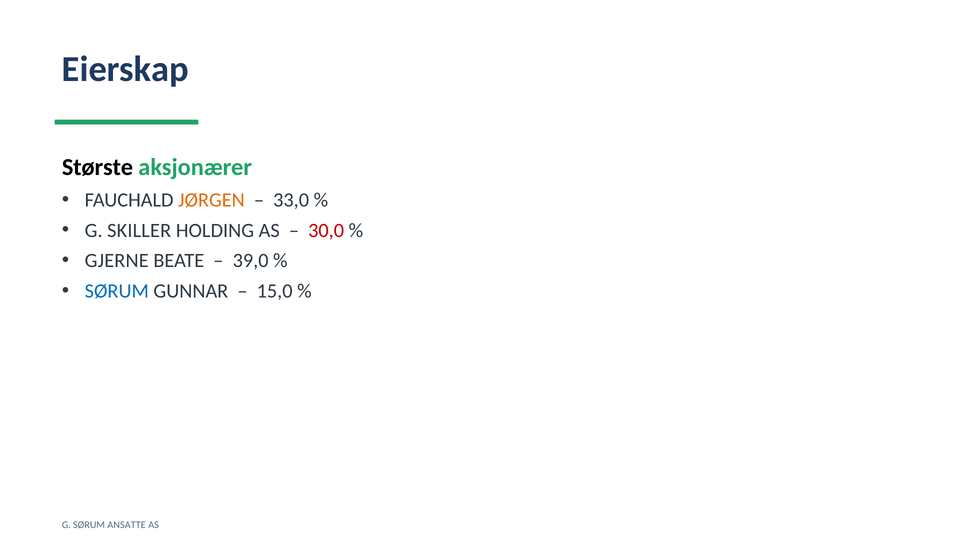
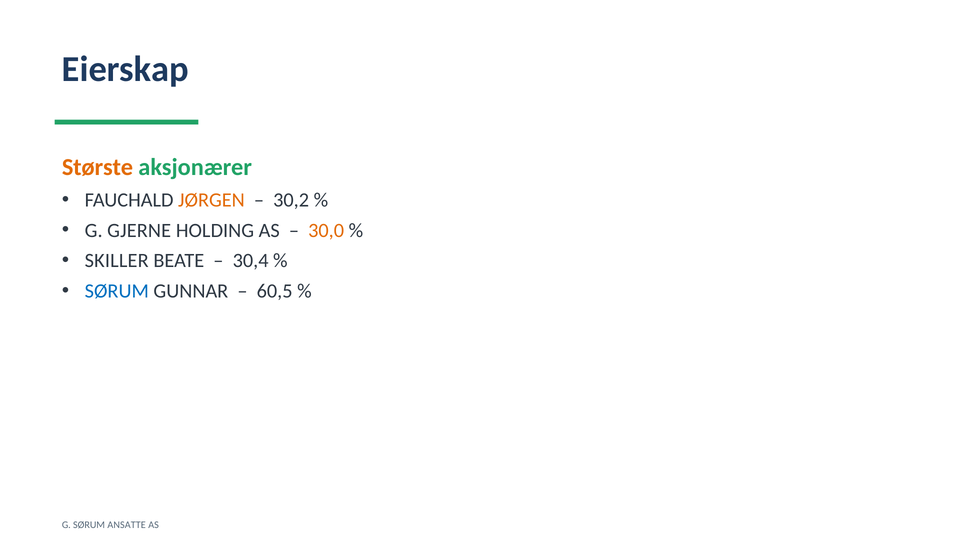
Største colour: black -> orange (97, 168)
33,0: 33,0 -> 30,2 (291, 200)
SKILLER: SKILLER -> GJERNE (139, 231)
30,0 colour: red -> orange (326, 231)
GJERNE: GJERNE -> SKILLER (117, 261)
39,0: 39,0 -> 30,4 (251, 261)
15,0: 15,0 -> 60,5 (275, 291)
